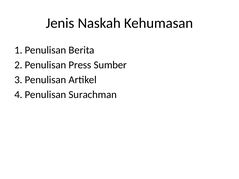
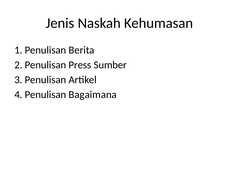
Surachman: Surachman -> Bagaimana (93, 95)
